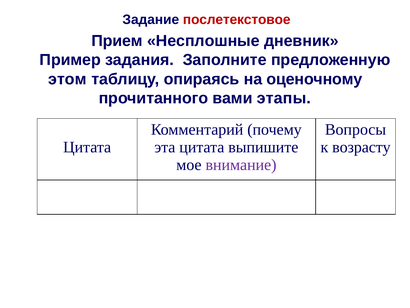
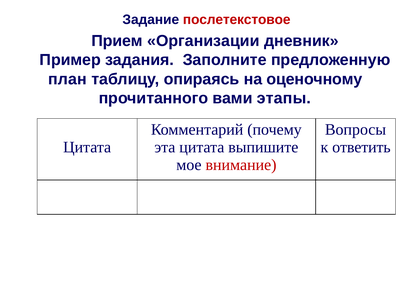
Несплошные: Несплошные -> Организации (203, 41)
этом: этом -> план (67, 79)
возрасту: возрасту -> ответить (361, 147)
внимание colour: purple -> red (241, 165)
